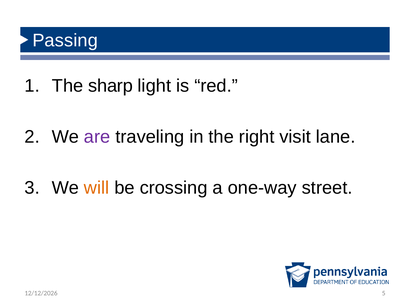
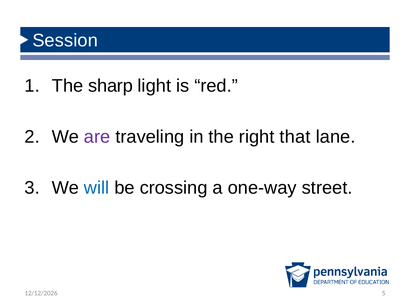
Passing: Passing -> Session (65, 41)
visit: visit -> that (295, 137)
will colour: orange -> blue (97, 188)
